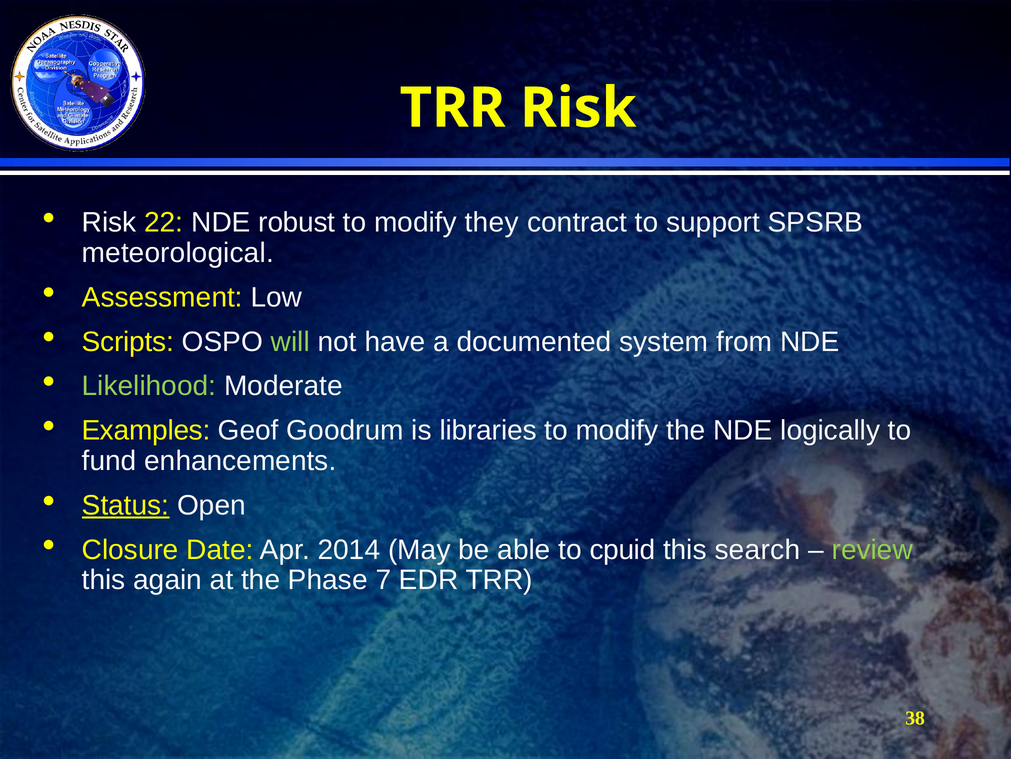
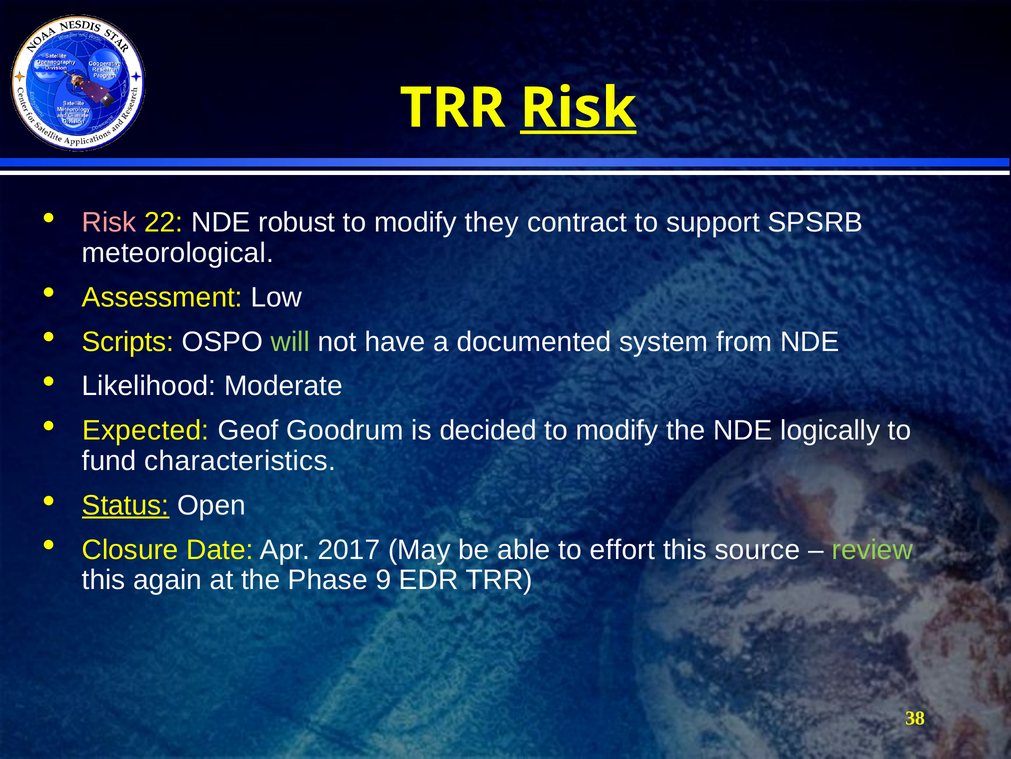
Risk underline: none -> present (578, 108)
Risk colour: white -> pink (109, 222)
Likelihood colour: light green -> white (149, 386)
Examples: Examples -> Expected (146, 430)
libraries: libraries -> decided (488, 430)
enhancements: enhancements -> characteristics (240, 460)
2014: 2014 -> 2017 (349, 549)
cpuid: cpuid -> effort (622, 549)
search: search -> source (757, 549)
7: 7 -> 9 (383, 580)
